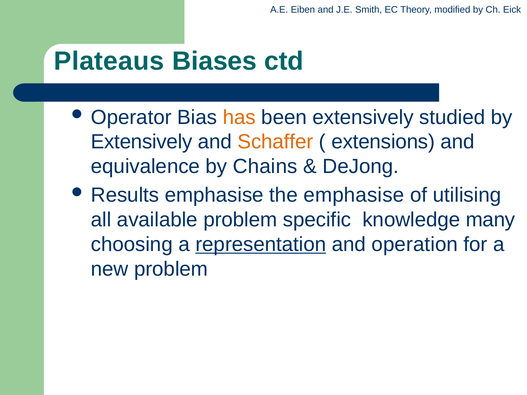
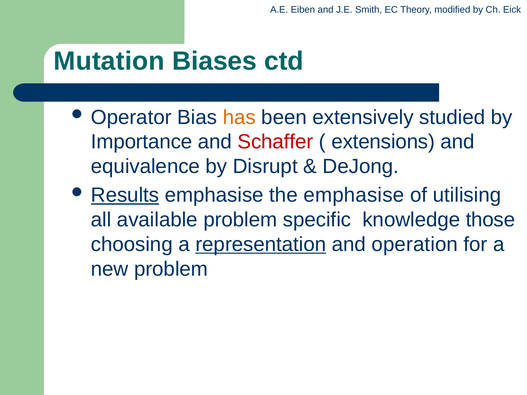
Plateaus: Plateaus -> Mutation (109, 61)
Extensively: Extensively -> Importance (142, 142)
Schaffer colour: orange -> red (275, 142)
Chains: Chains -> Disrupt (265, 167)
Results underline: none -> present (125, 195)
many: many -> those (490, 220)
